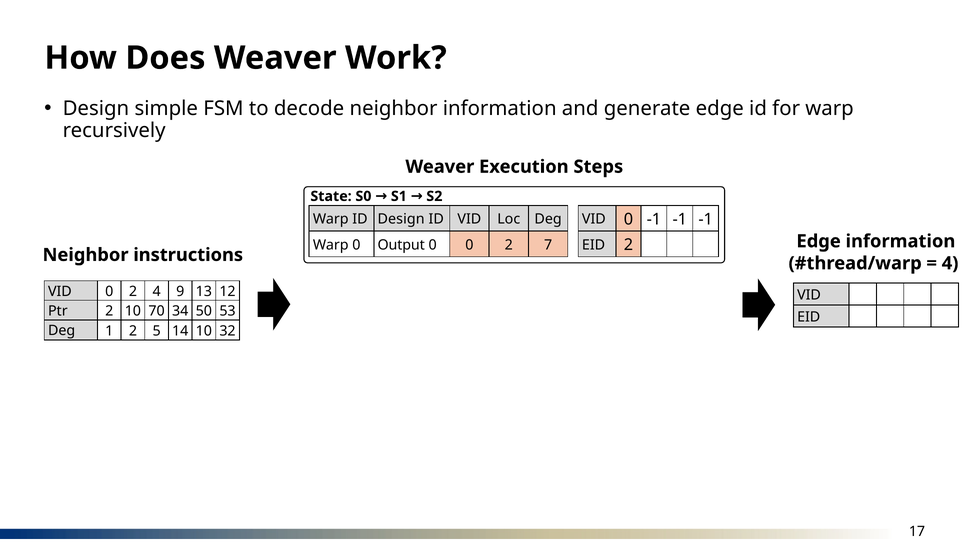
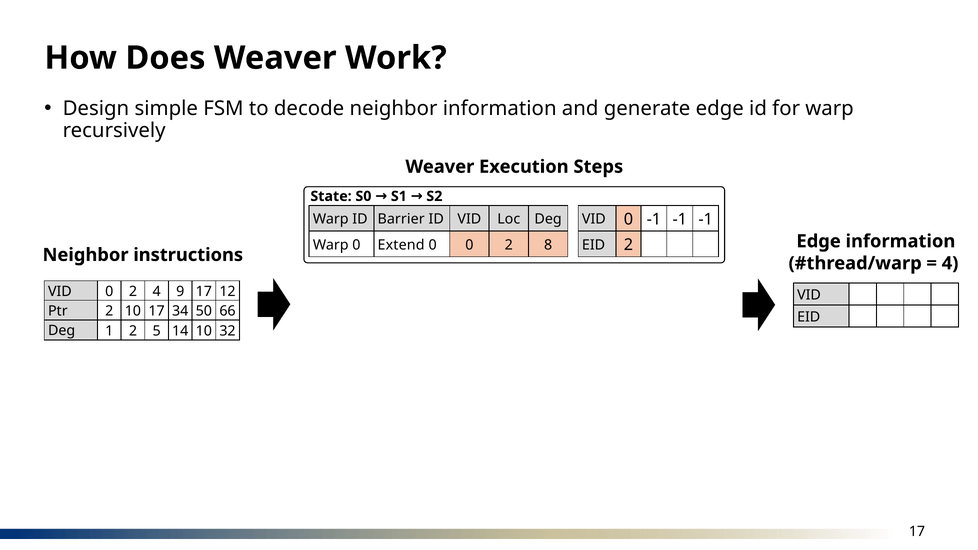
ID Design: Design -> Barrier (401, 219)
Output: Output -> Extend (401, 245)
7: 7 -> 8 (548, 245)
9 13: 13 -> 17 (204, 291)
10 70: 70 -> 17 (157, 311)
53: 53 -> 66 (228, 311)
